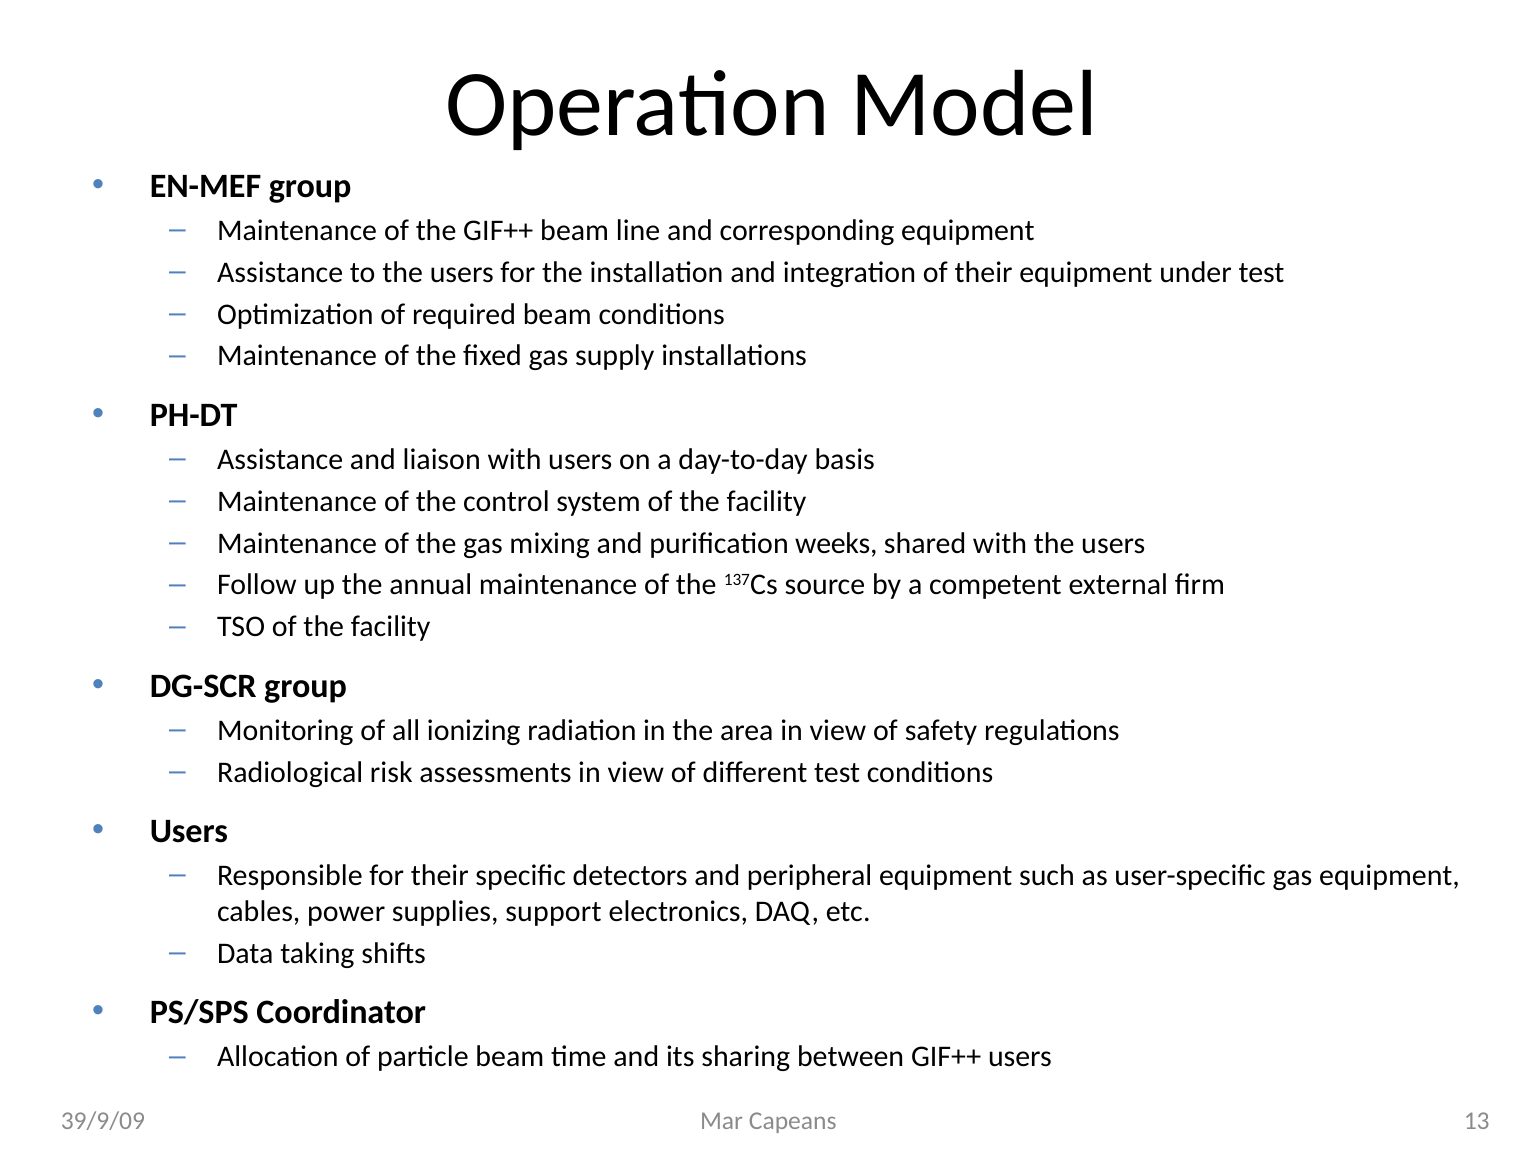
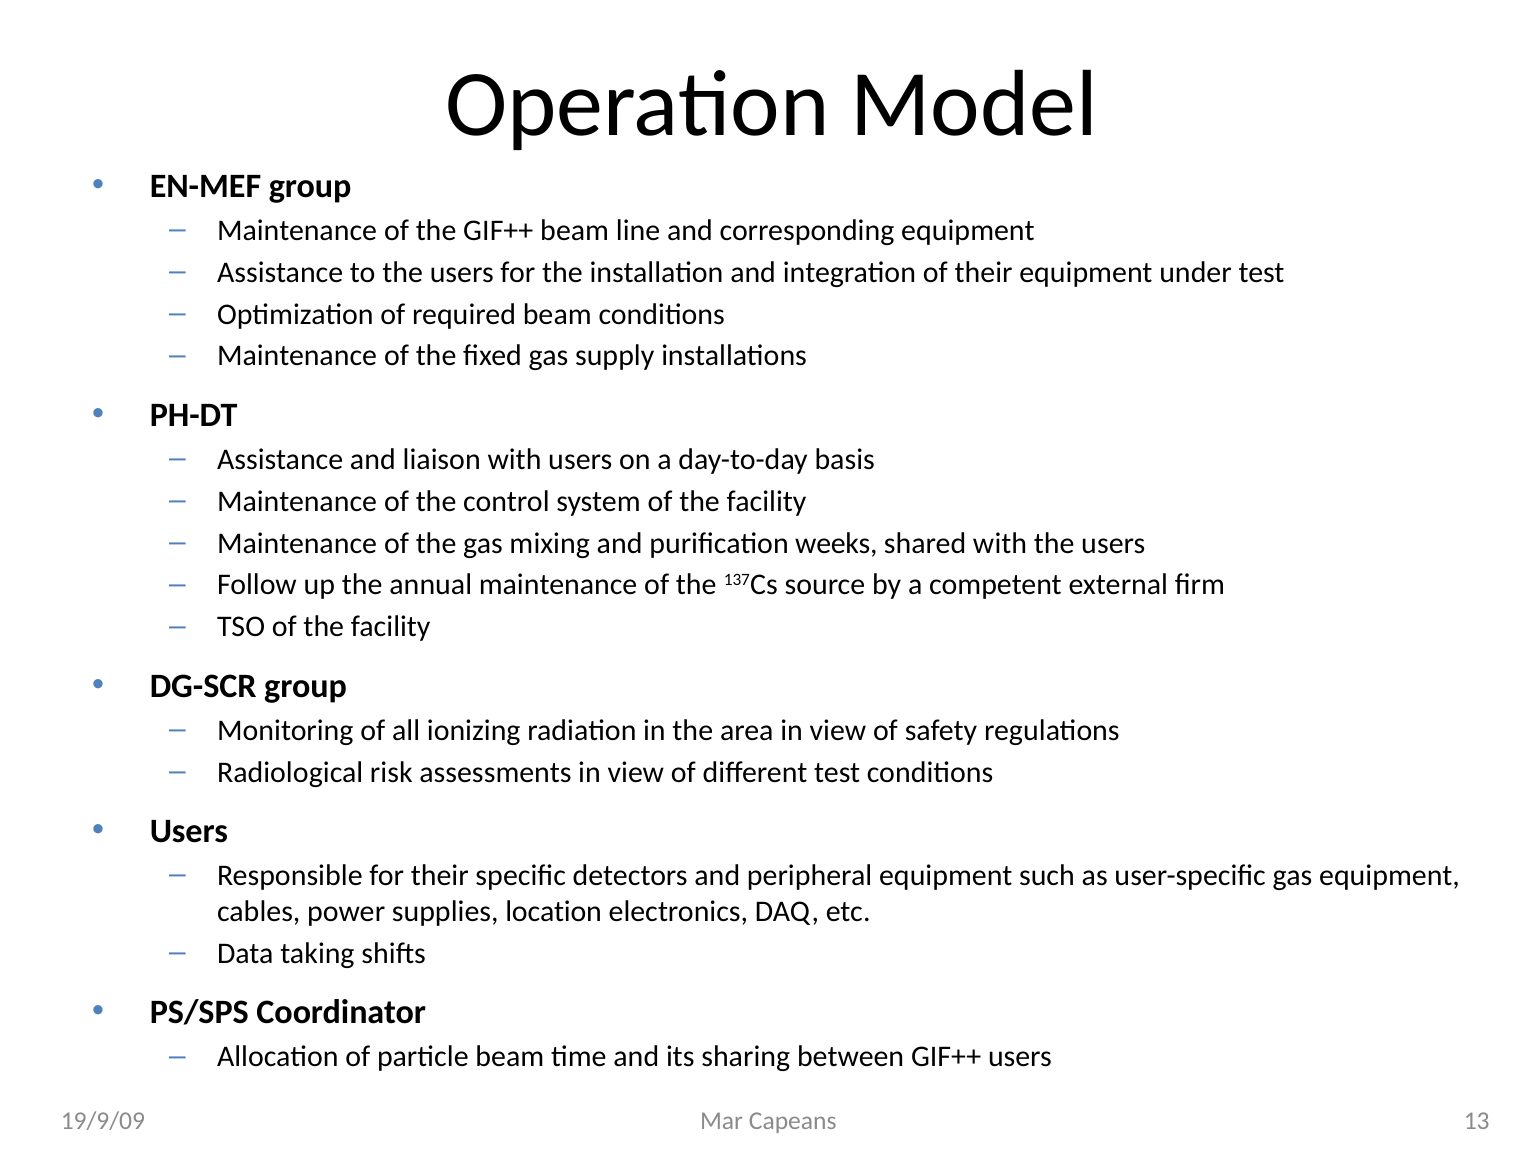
support: support -> location (554, 911)
39/9/09: 39/9/09 -> 19/9/09 (103, 1121)
